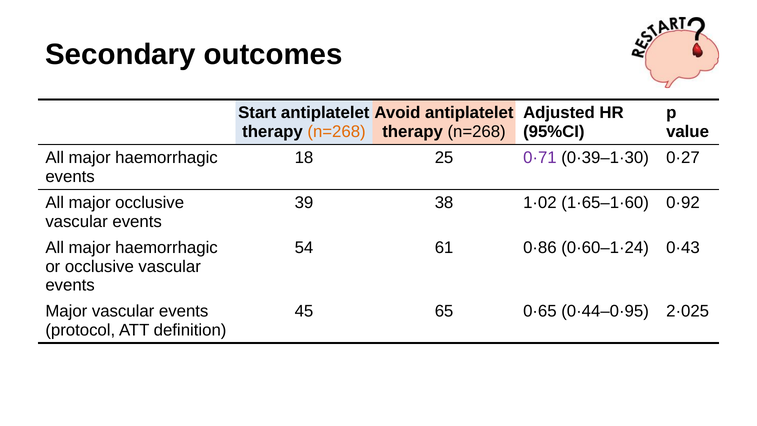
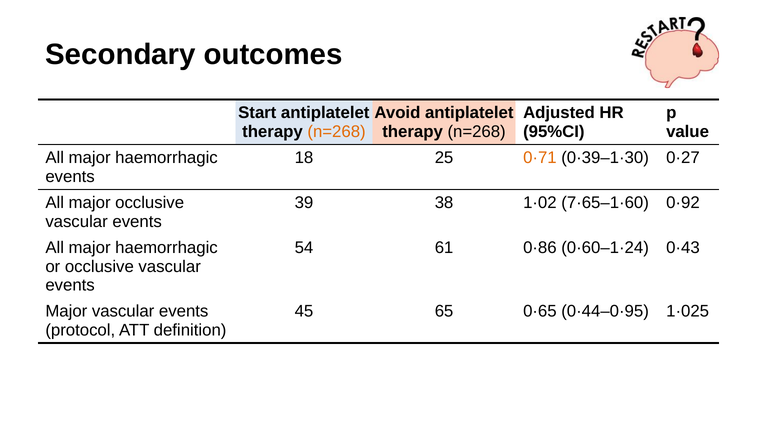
0·71 colour: purple -> orange (540, 158)
1·65–1·60: 1·65–1·60 -> 7·65–1·60 (605, 203)
2·025: 2·025 -> 1·025 (688, 311)
